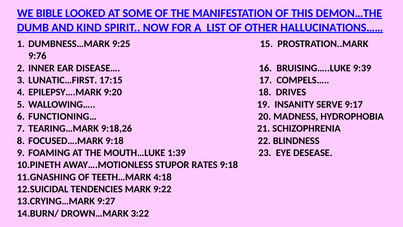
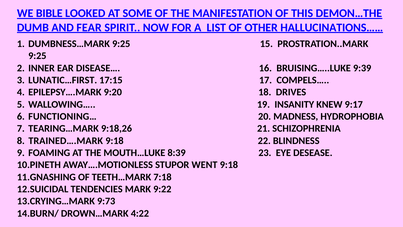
KIND: KIND -> FEAR (89, 27)
9:76: 9:76 -> 9:25 (37, 56)
SERVE: SERVE -> KNEW (329, 104)
FOCUSED….MARK: FOCUSED….MARK -> TRAINED….MARK (66, 141)
1:39: 1:39 -> 8:39 (177, 153)
RATES: RATES -> WENT (205, 165)
4:18: 4:18 -> 7:18 (163, 177)
9:27: 9:27 -> 9:73 (106, 201)
3:22: 3:22 -> 4:22 (140, 213)
